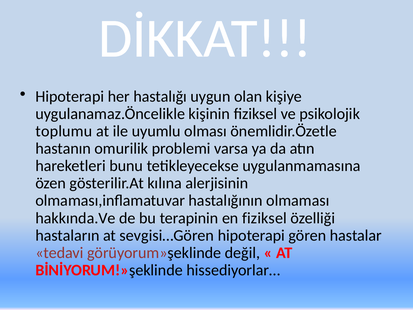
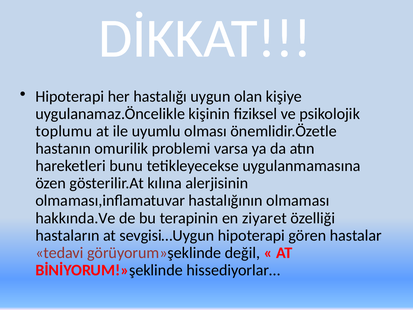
en fiziksel: fiziksel -> ziyaret (264, 218)
sevgisi…Gören: sevgisi…Gören -> sevgisi…Uygun (167, 235)
